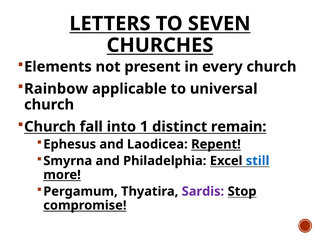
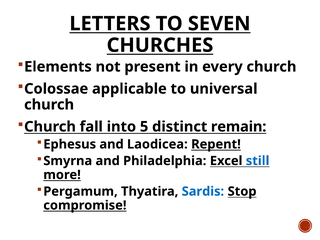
Rainbow: Rainbow -> Colossae (56, 89)
1: 1 -> 5 (144, 127)
Sardis colour: purple -> blue (203, 191)
